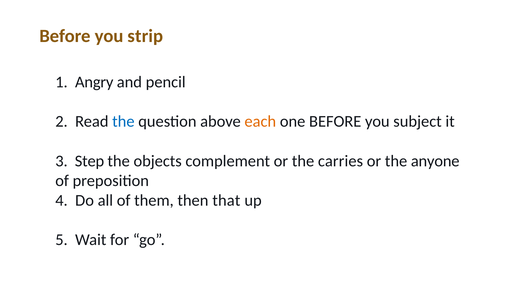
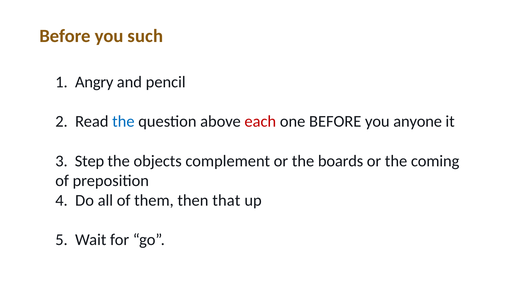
strip: strip -> such (145, 36)
each colour: orange -> red (260, 122)
subject: subject -> anyone (418, 122)
carries: carries -> boards (341, 161)
anyone: anyone -> coming (435, 161)
